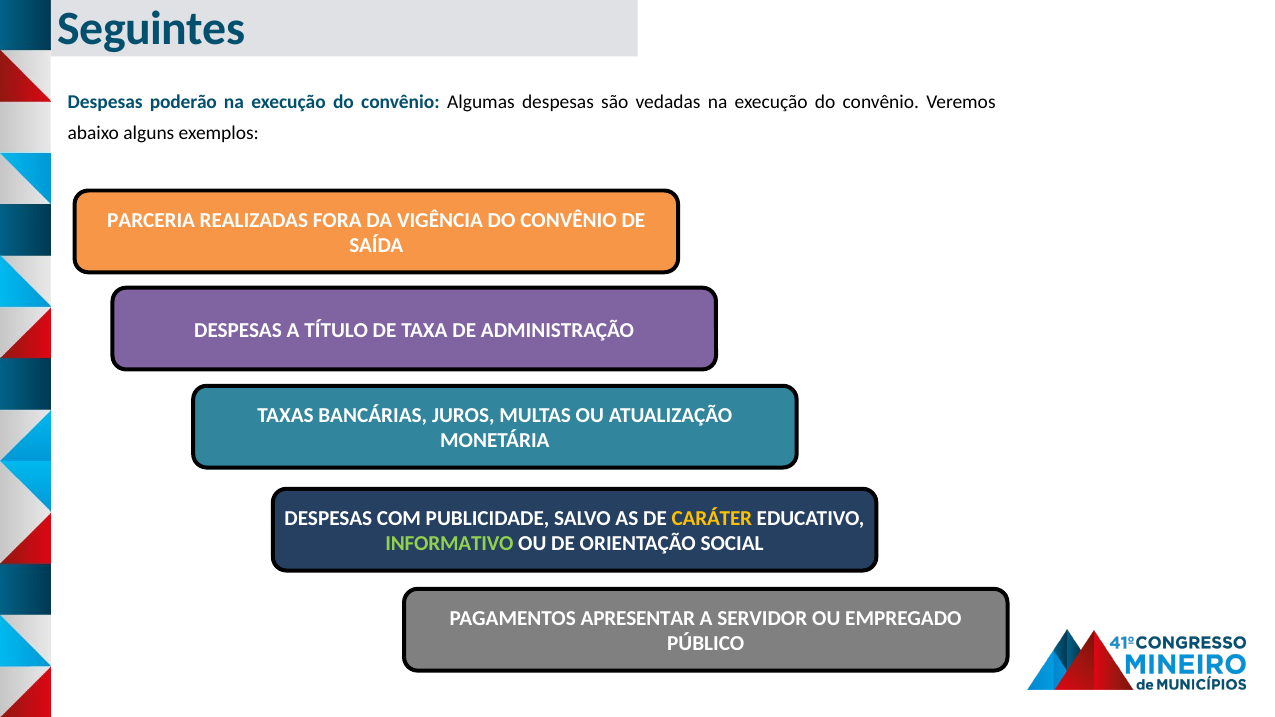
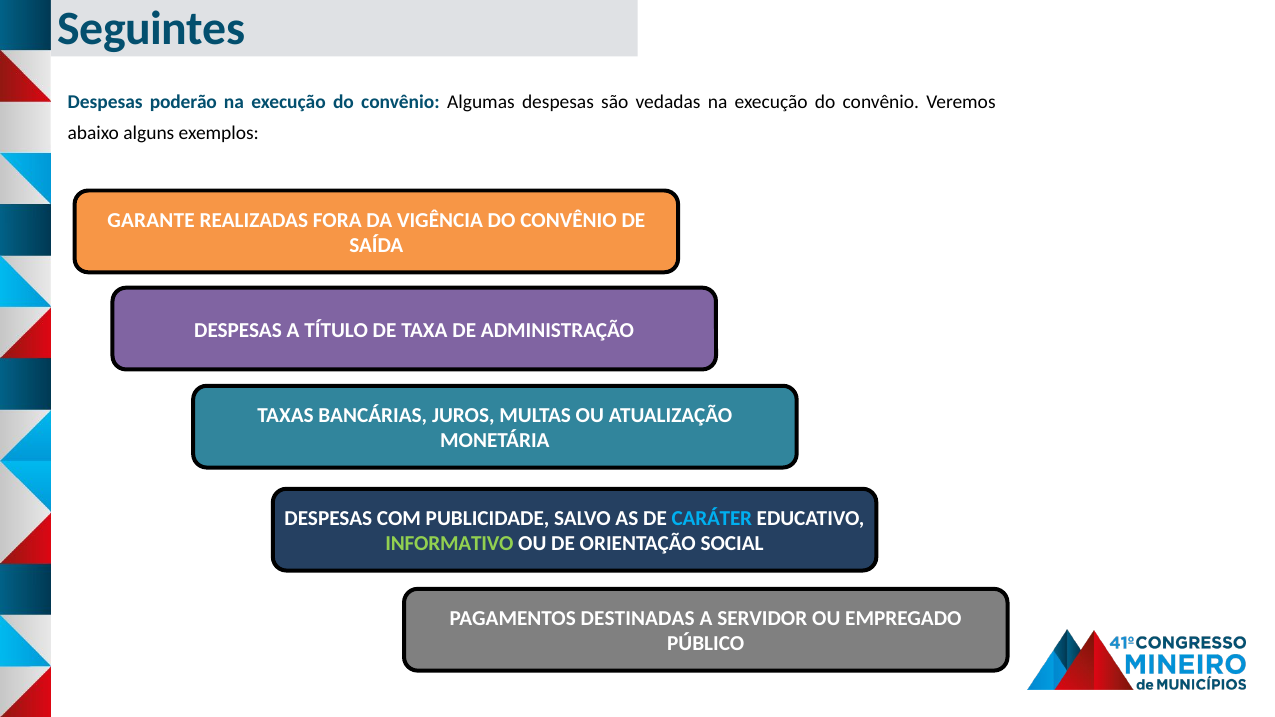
PARCERIA: PARCERIA -> GARANTE (151, 220)
CARÁTER colour: yellow -> light blue (712, 519)
APRESENTAR: APRESENTAR -> DESTINADAS (638, 619)
